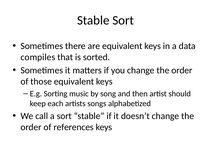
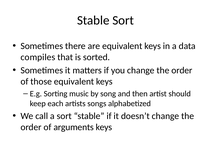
references: references -> arguments (74, 127)
